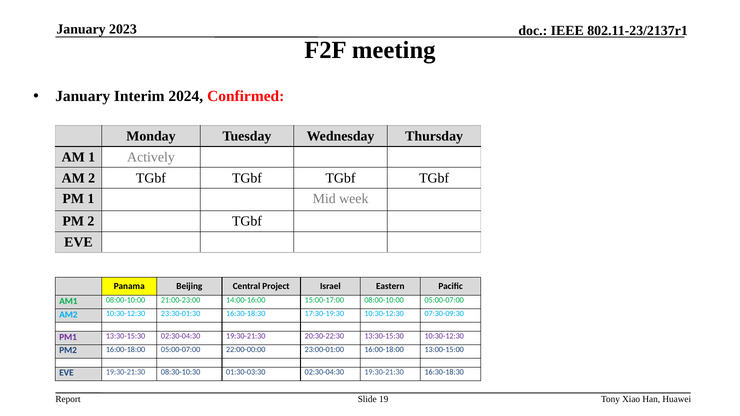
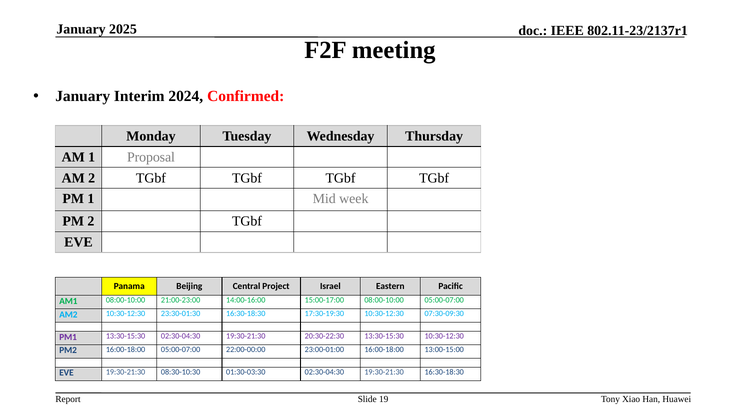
2023: 2023 -> 2025 (123, 29)
Actively: Actively -> Proposal (151, 157)
